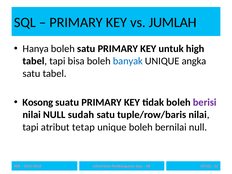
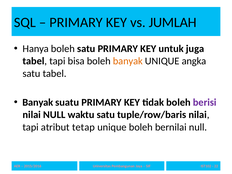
high: high -> juga (195, 49)
banyak colour: blue -> orange (128, 61)
Kosong: Kosong -> Banyak (38, 102)
sudah: sudah -> waktu (81, 115)
